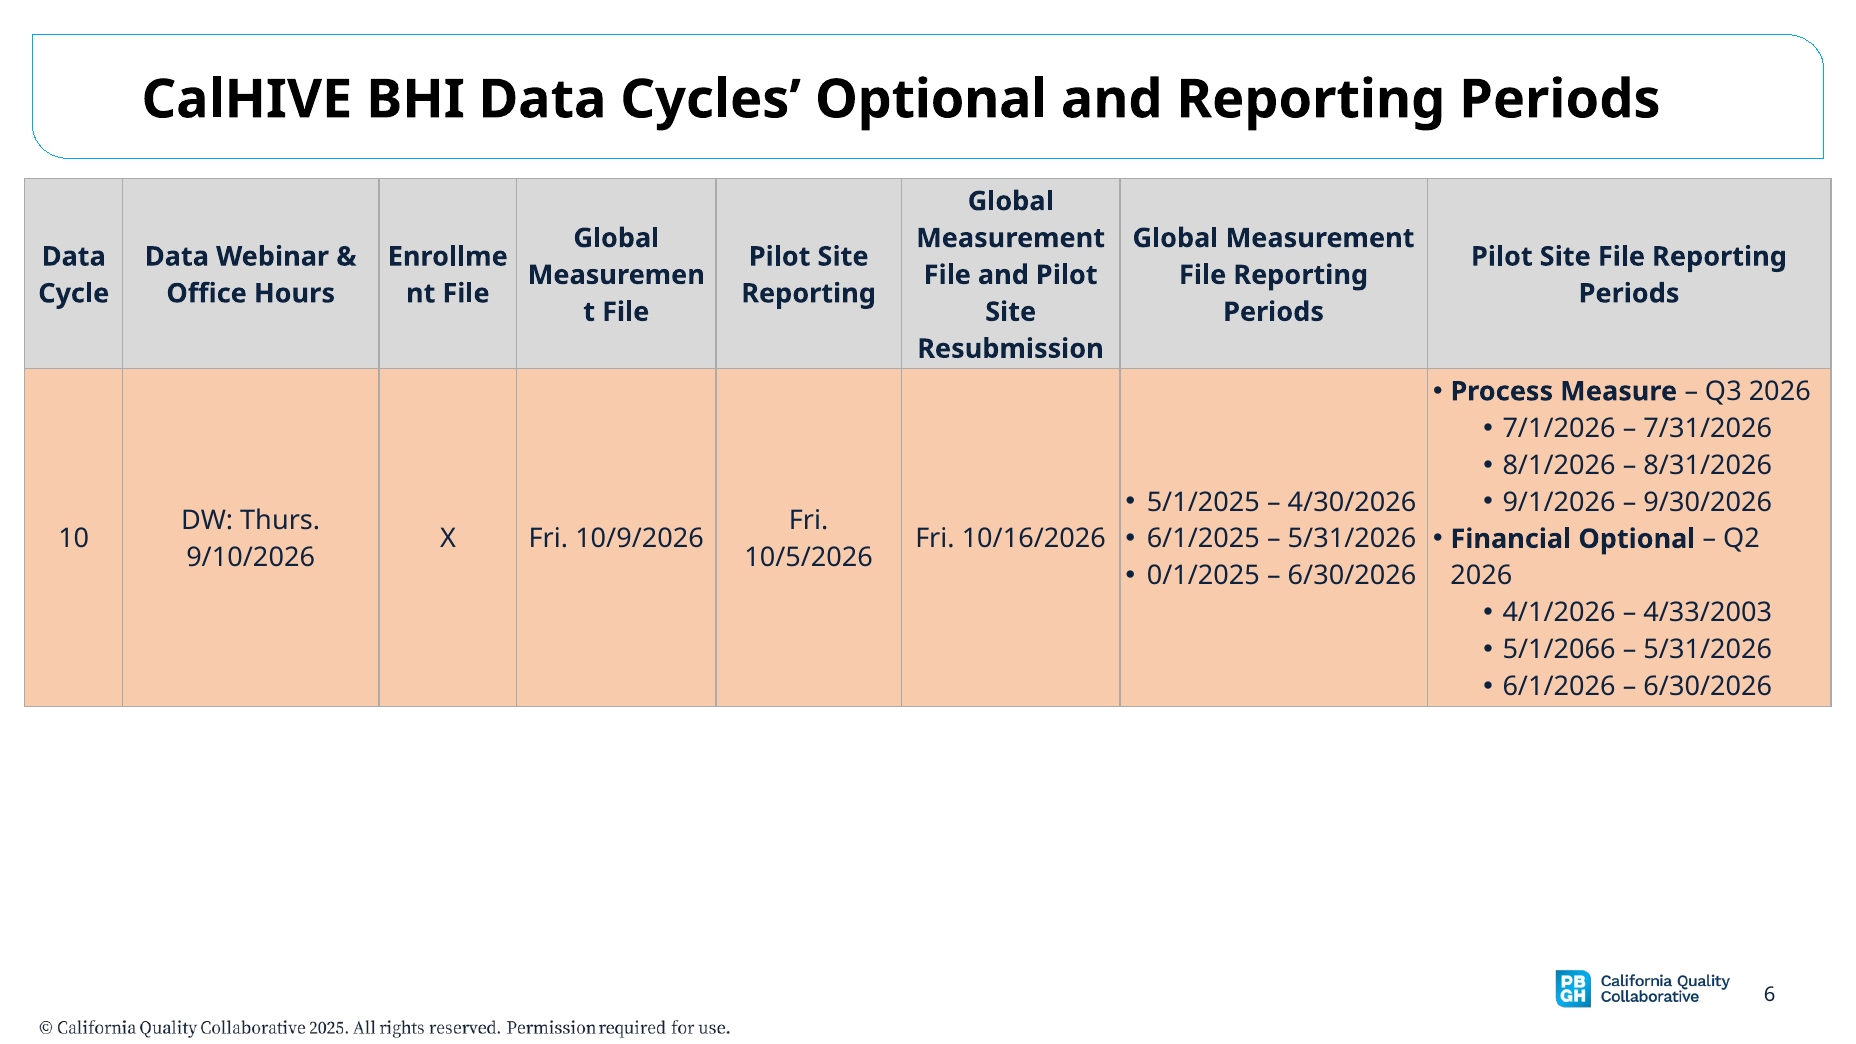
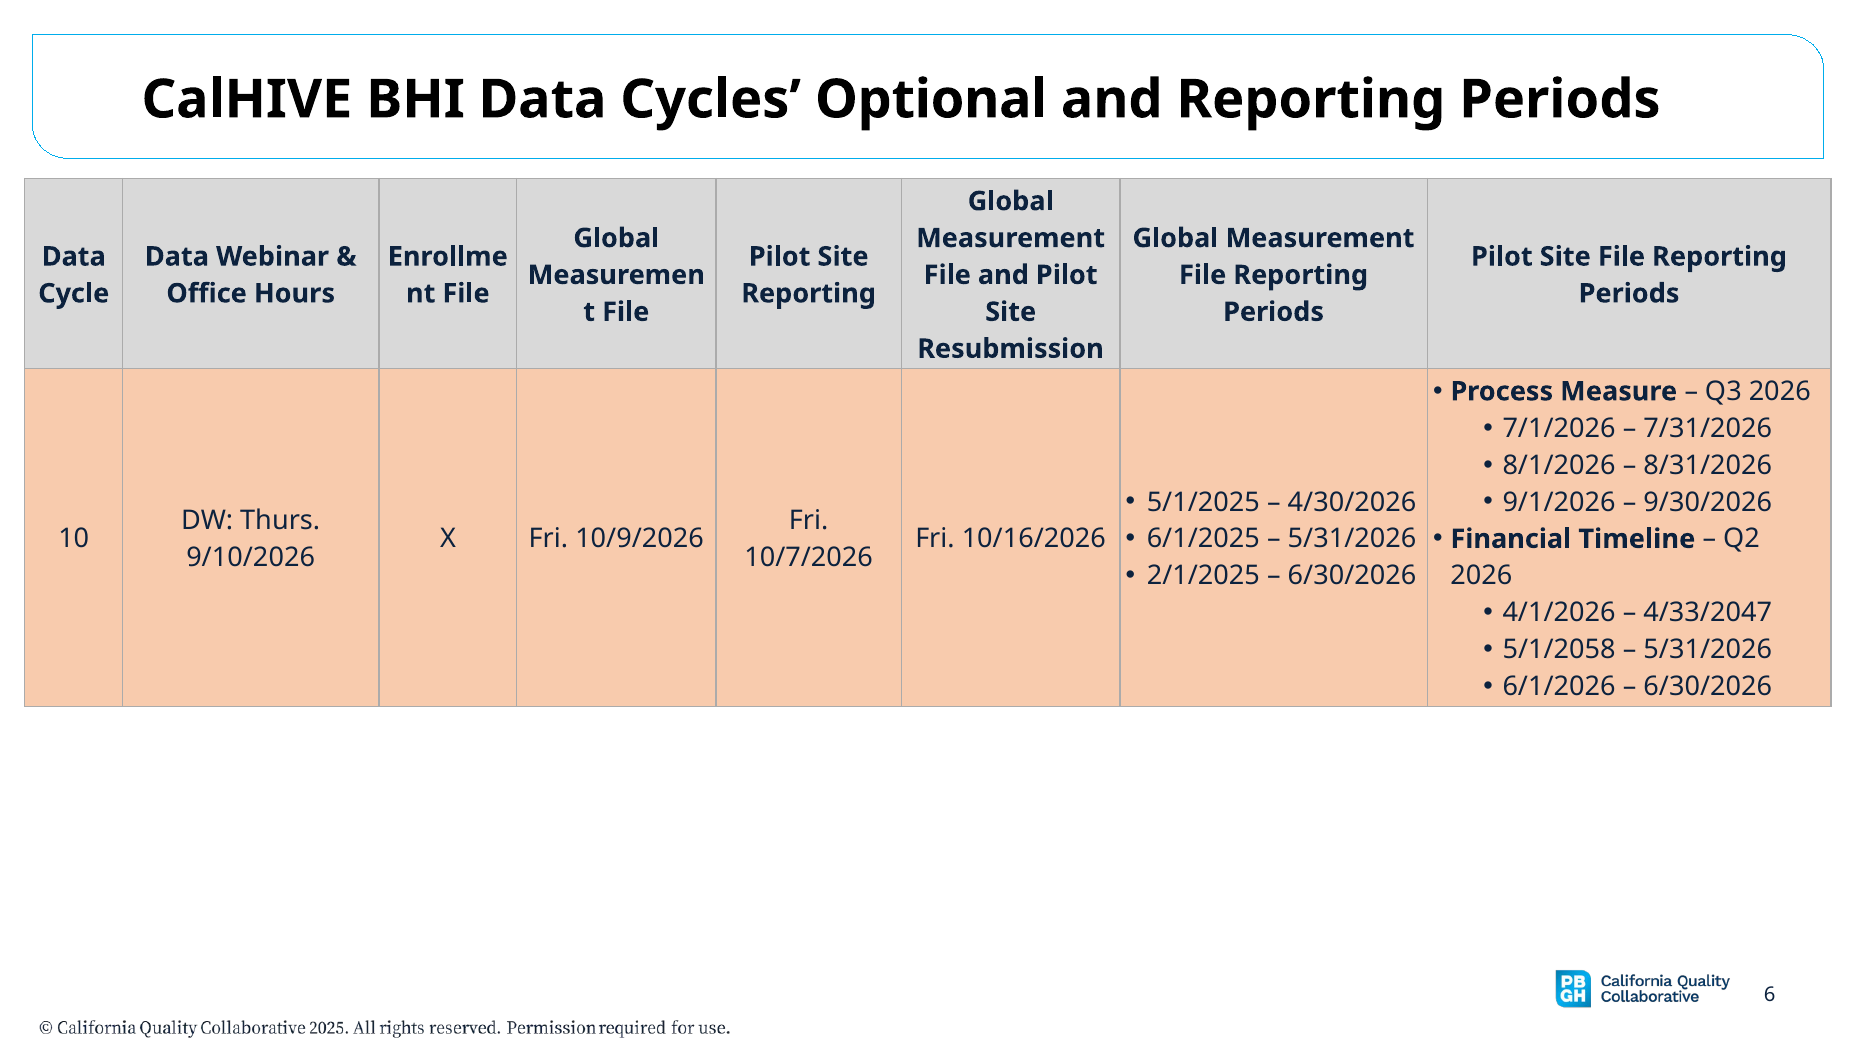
Financial Optional: Optional -> Timeline (1637, 539)
10/5/2026: 10/5/2026 -> 10/7/2026 (809, 557)
0/1/2025: 0/1/2025 -> 2/1/2025 (1203, 576)
4/33/2003: 4/33/2003 -> 4/33/2047 (1708, 613)
5/1/2066: 5/1/2066 -> 5/1/2058 (1559, 650)
